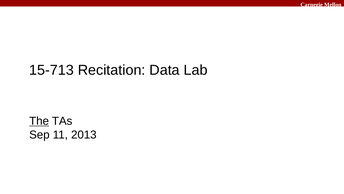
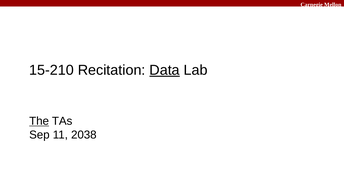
15-713: 15-713 -> 15-210 (52, 70)
Data underline: none -> present (165, 70)
2013: 2013 -> 2038 (84, 135)
